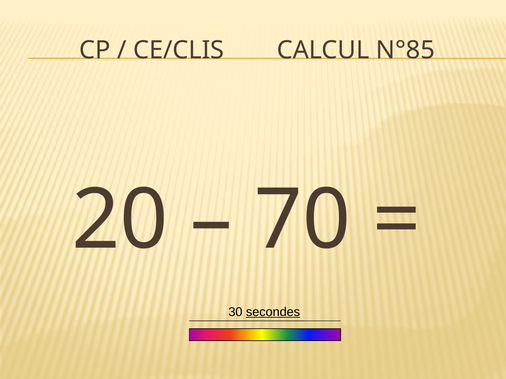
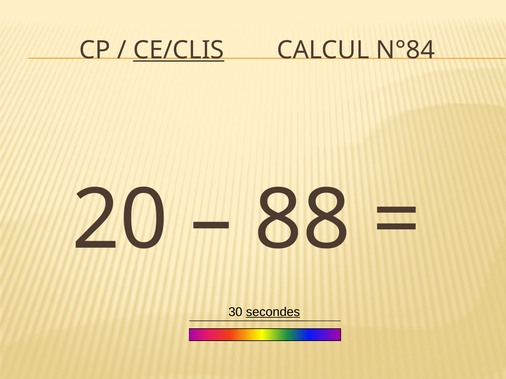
CE/CLIS underline: none -> present (179, 50)
N°85: N°85 -> N°84 (405, 50)
70: 70 -> 88 (302, 220)
